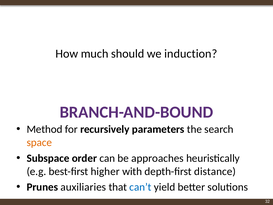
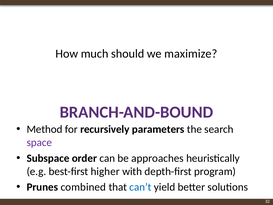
induction: induction -> maximize (191, 54)
space colour: orange -> purple (39, 142)
distance: distance -> program (215, 171)
auxiliaries: auxiliaries -> combined (83, 187)
